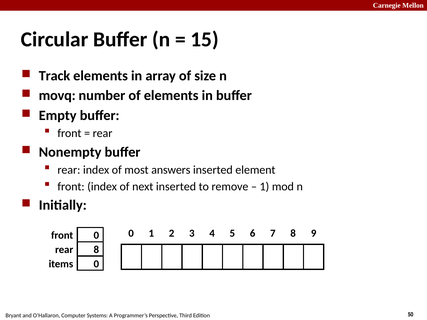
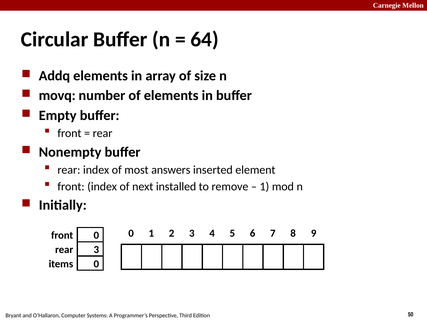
15: 15 -> 64 (205, 40)
Track: Track -> Addq (54, 76)
next inserted: inserted -> installed (176, 187)
rear 8: 8 -> 3 (96, 250)
